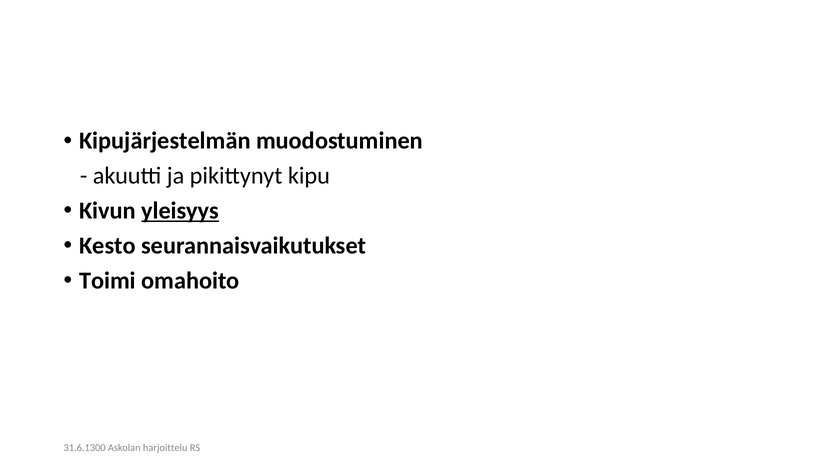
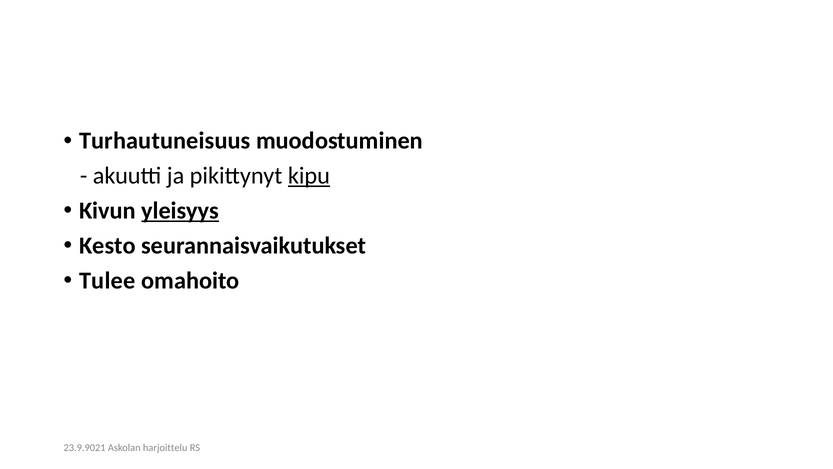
Kipujärjestelmän: Kipujärjestelmän -> Turhautuneisuus (165, 141)
kipu underline: none -> present (309, 176)
Toimi: Toimi -> Tulee (107, 281)
31.6.1300: 31.6.1300 -> 23.9.9021 (85, 447)
